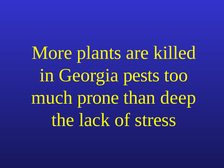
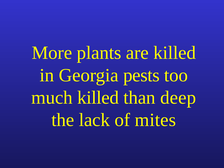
much prone: prone -> killed (98, 98)
stress: stress -> mites (155, 120)
